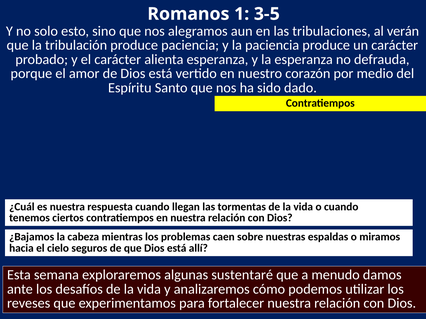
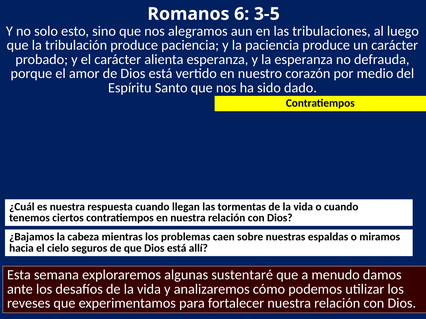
1: 1 -> 6 (242, 14)
verán: verán -> luego (403, 31)
